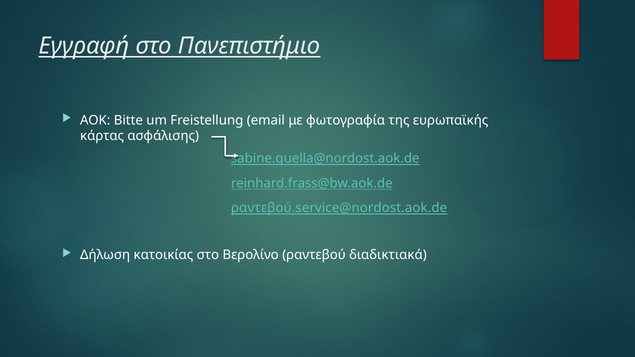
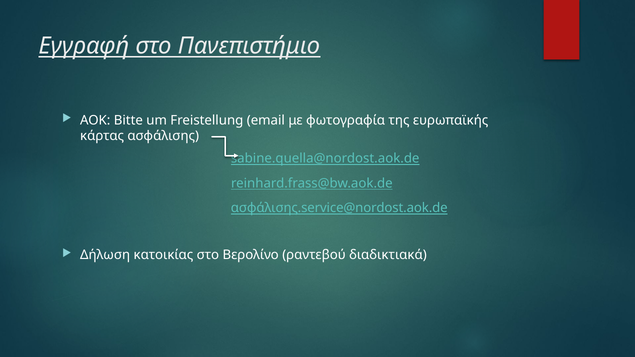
ραντεβού.service@nordost.aok.de: ραντεβού.service@nordost.aok.de -> ασφάλισης.service@nordost.aok.de (339, 208)
